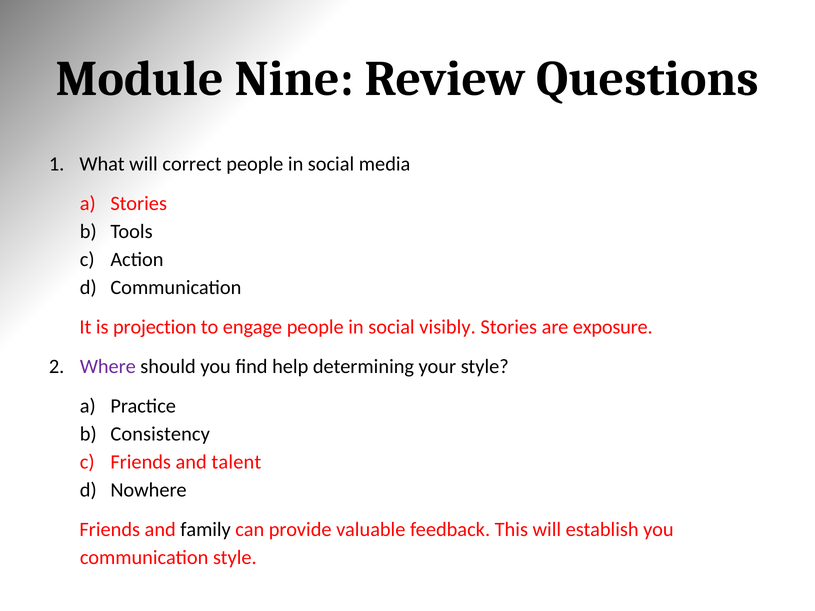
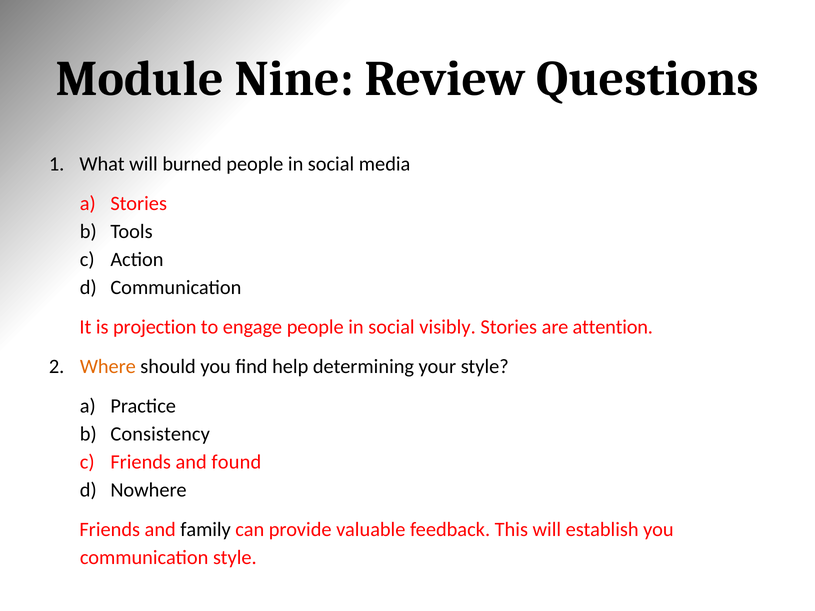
correct: correct -> burned (192, 164)
exposure: exposure -> attention (613, 327)
Where colour: purple -> orange (108, 367)
talent: talent -> found (236, 462)
